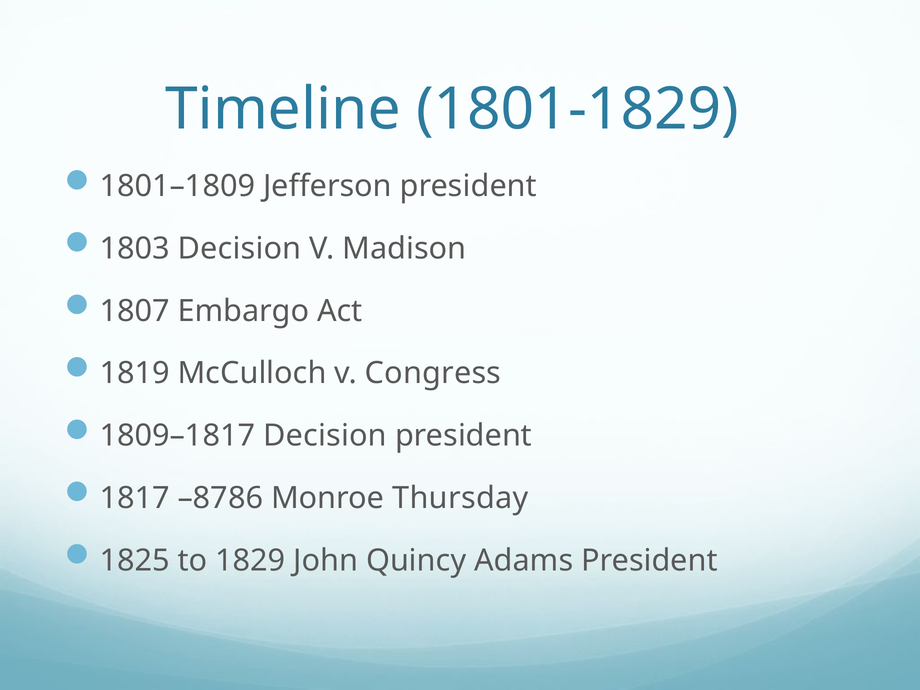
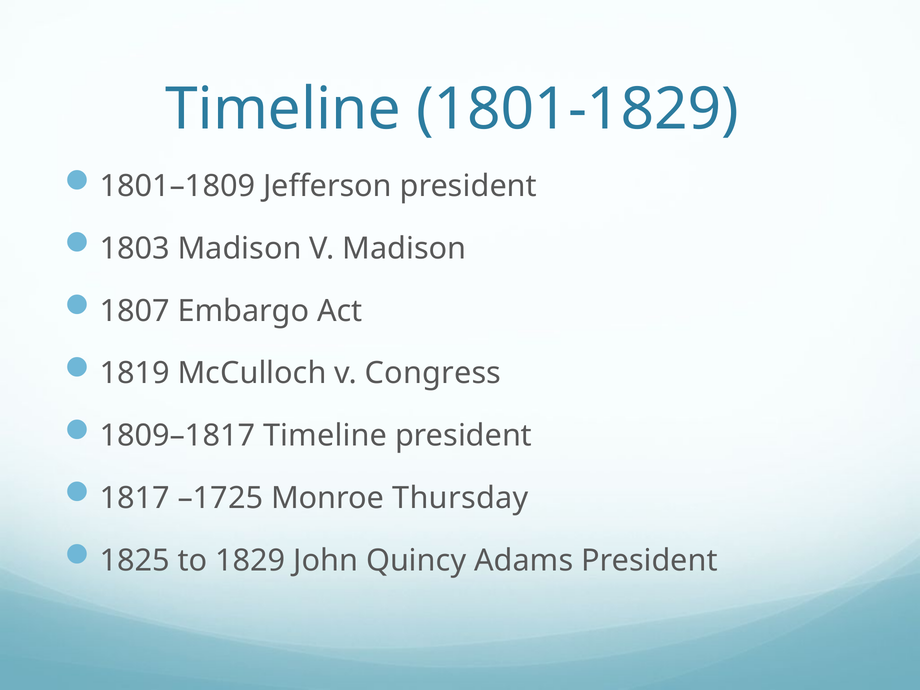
1803 Decision: Decision -> Madison (240, 249)
1809–1817 Decision: Decision -> Timeline (325, 436)
–8786: –8786 -> –1725 (220, 498)
